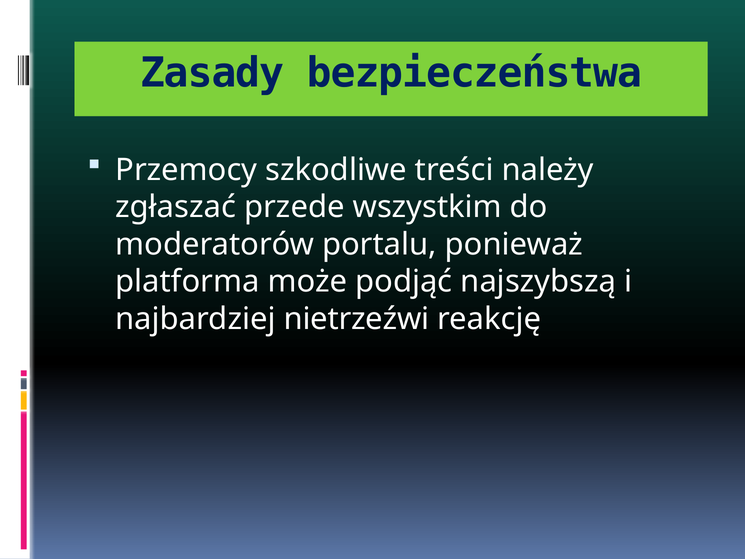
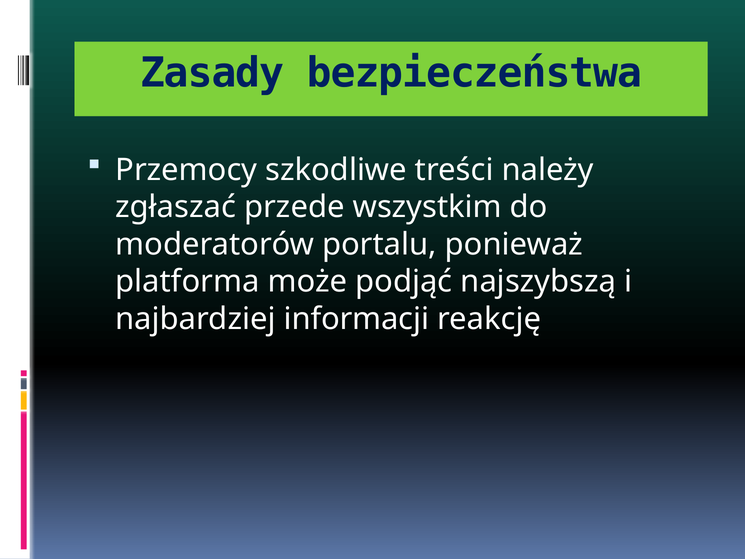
nietrzeźwi: nietrzeźwi -> informacji (356, 319)
